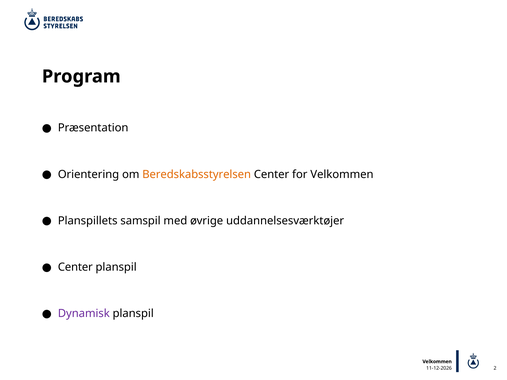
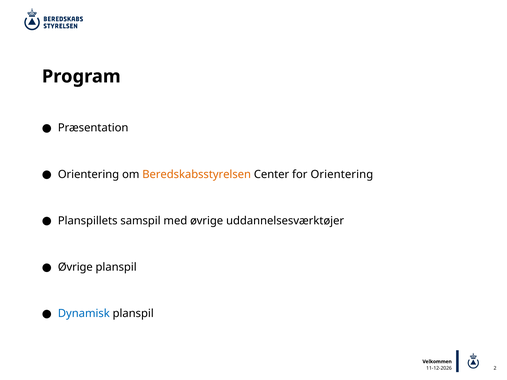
for Velkommen: Velkommen -> Orientering (342, 174)
Center: Center -> Øvrige (75, 267)
Dynamisk colour: purple -> blue (84, 314)
